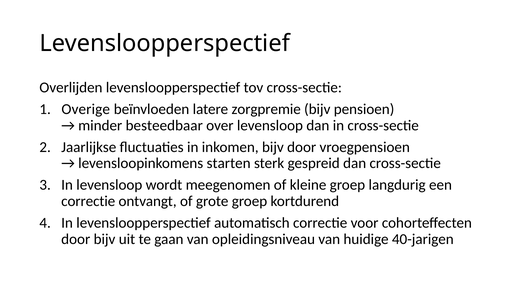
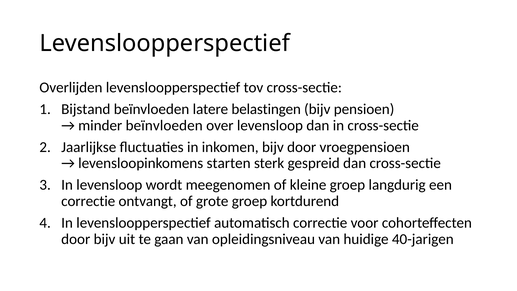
Overige: Overige -> Bijstand (86, 109)
zorgpremie: zorgpremie -> belastingen (266, 109)
minder besteedbaar: besteedbaar -> beïnvloeden (164, 125)
